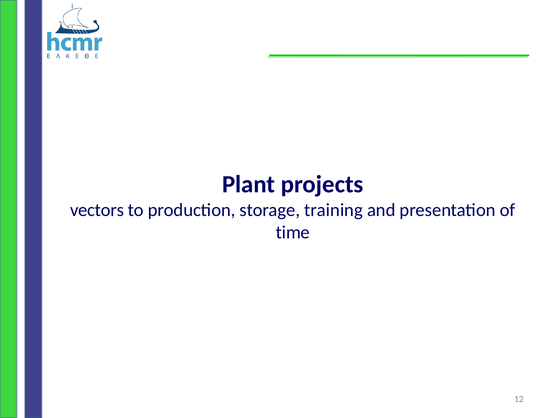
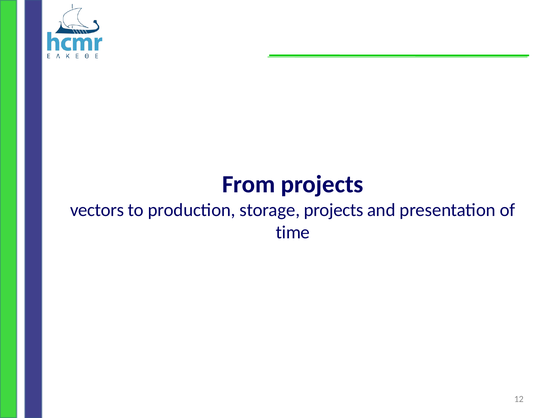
Plant: Plant -> From (249, 184)
storage training: training -> projects (334, 210)
